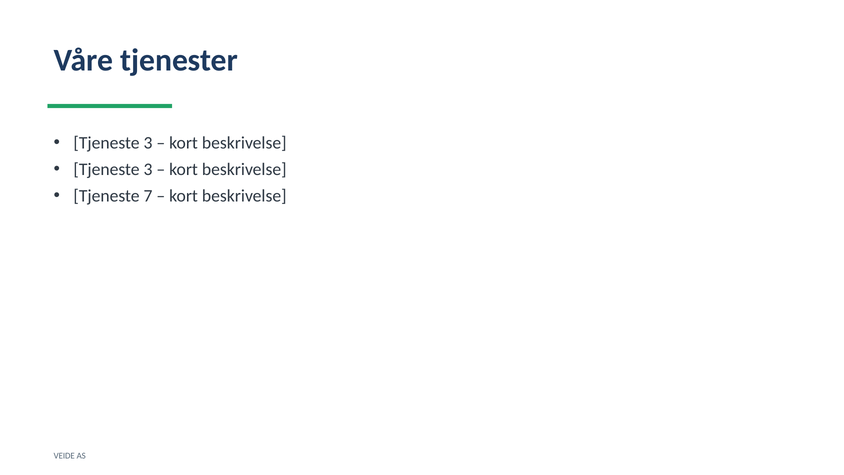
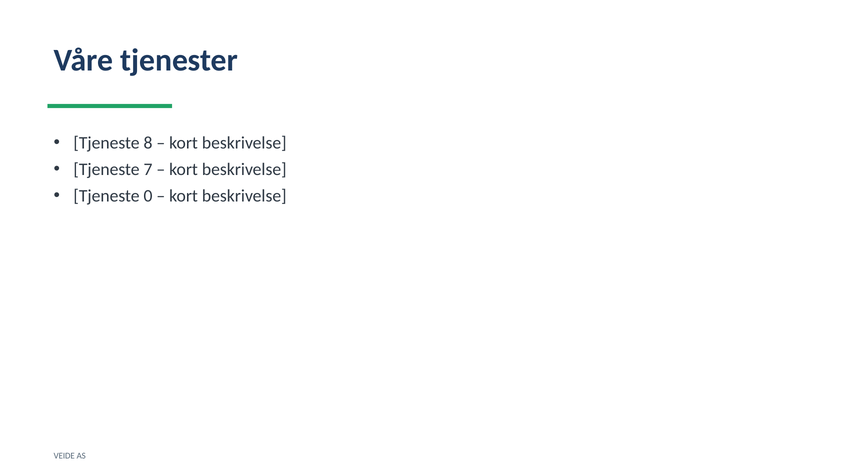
3: 3 -> 8 (148, 143)
3: 3 -> 7 (148, 169)
7: 7 -> 0 (148, 196)
